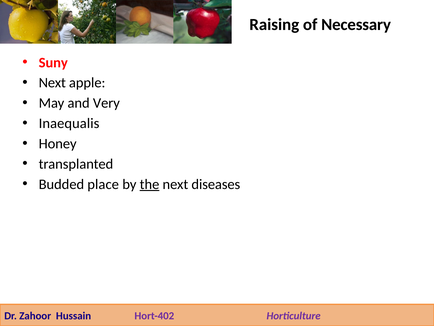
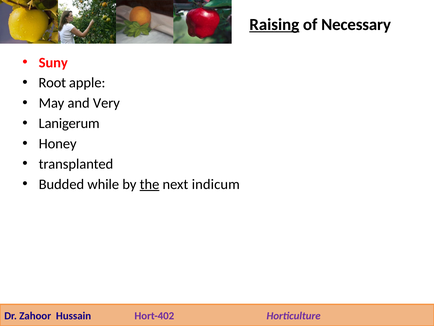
Raising underline: none -> present (274, 25)
Next: Next -> Root (52, 83)
Inaequalis: Inaequalis -> Lanigerum (69, 123)
place: place -> while (103, 184)
diseases: diseases -> indicum (216, 184)
